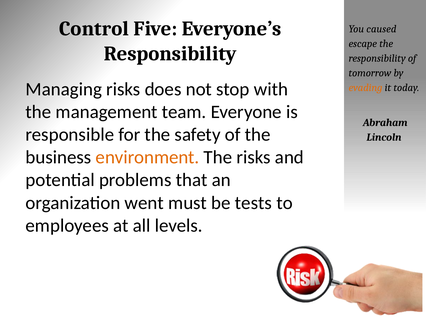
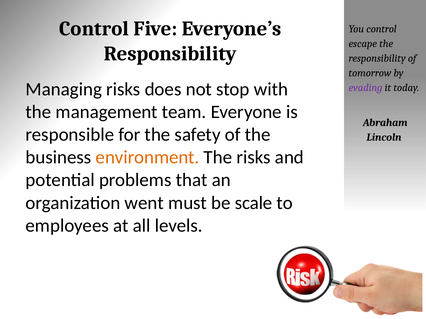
You caused: caused -> control (381, 29)
evading colour: orange -> purple (366, 88)
tests: tests -> scale (254, 203)
